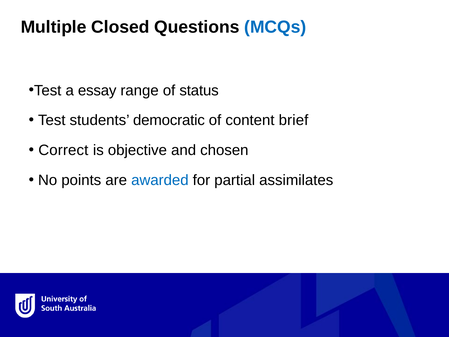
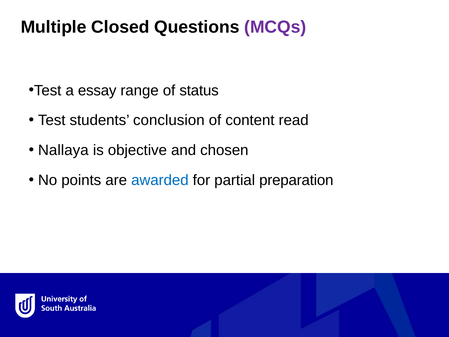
MCQs colour: blue -> purple (275, 27)
democratic: democratic -> conclusion (169, 120)
brief: brief -> read (294, 120)
Correct: Correct -> Nallaya (63, 150)
assimilates: assimilates -> preparation (296, 180)
